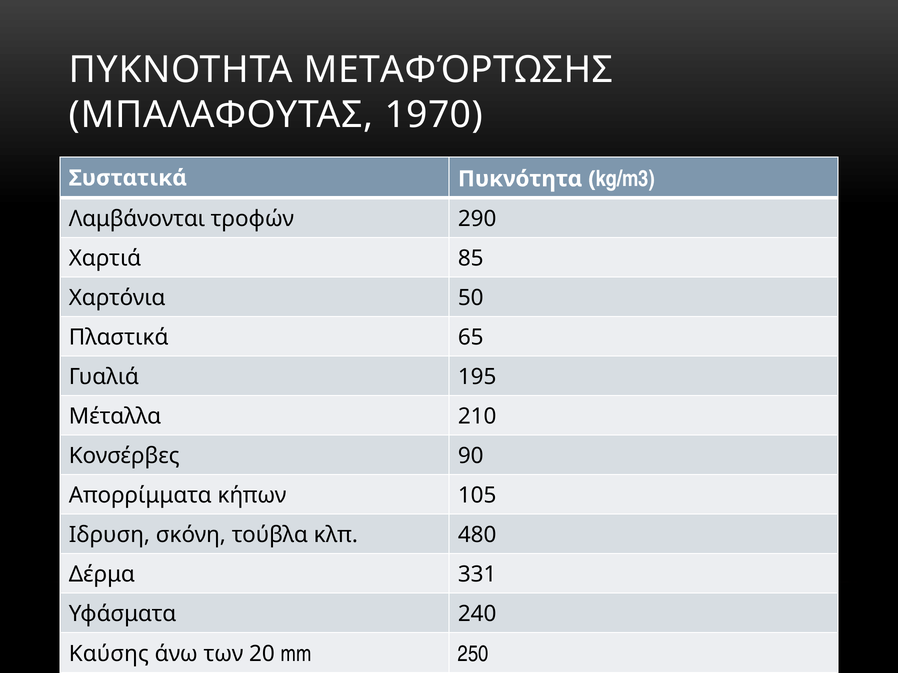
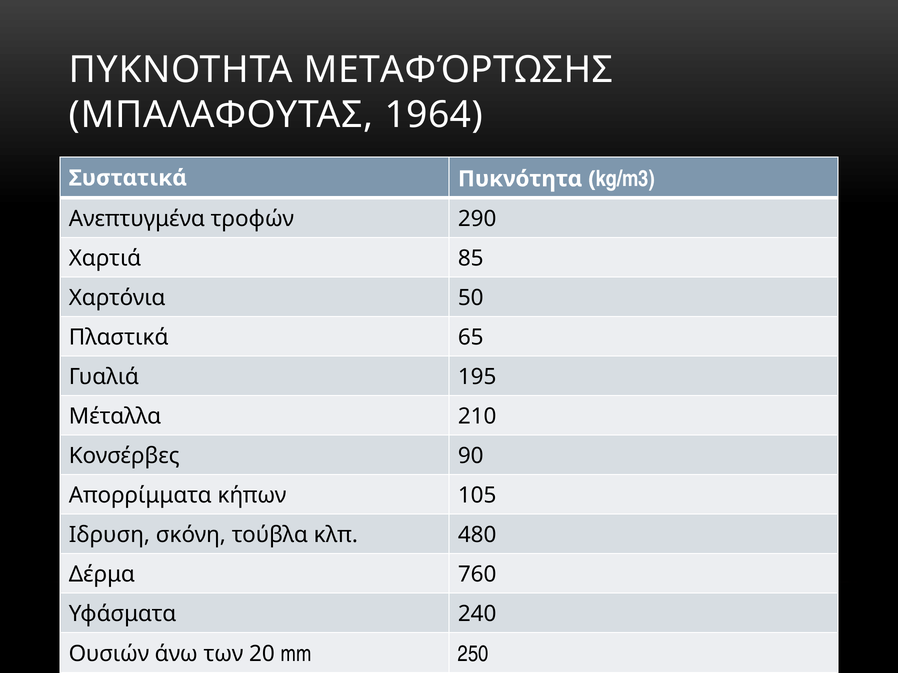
1970: 1970 -> 1964 (434, 115)
Λαμβάνονται: Λαμβάνονται -> Ανεπτυγμένα (137, 219)
331: 331 -> 760 (477, 575)
Καύσης: Καύσης -> Ουσιών (109, 655)
